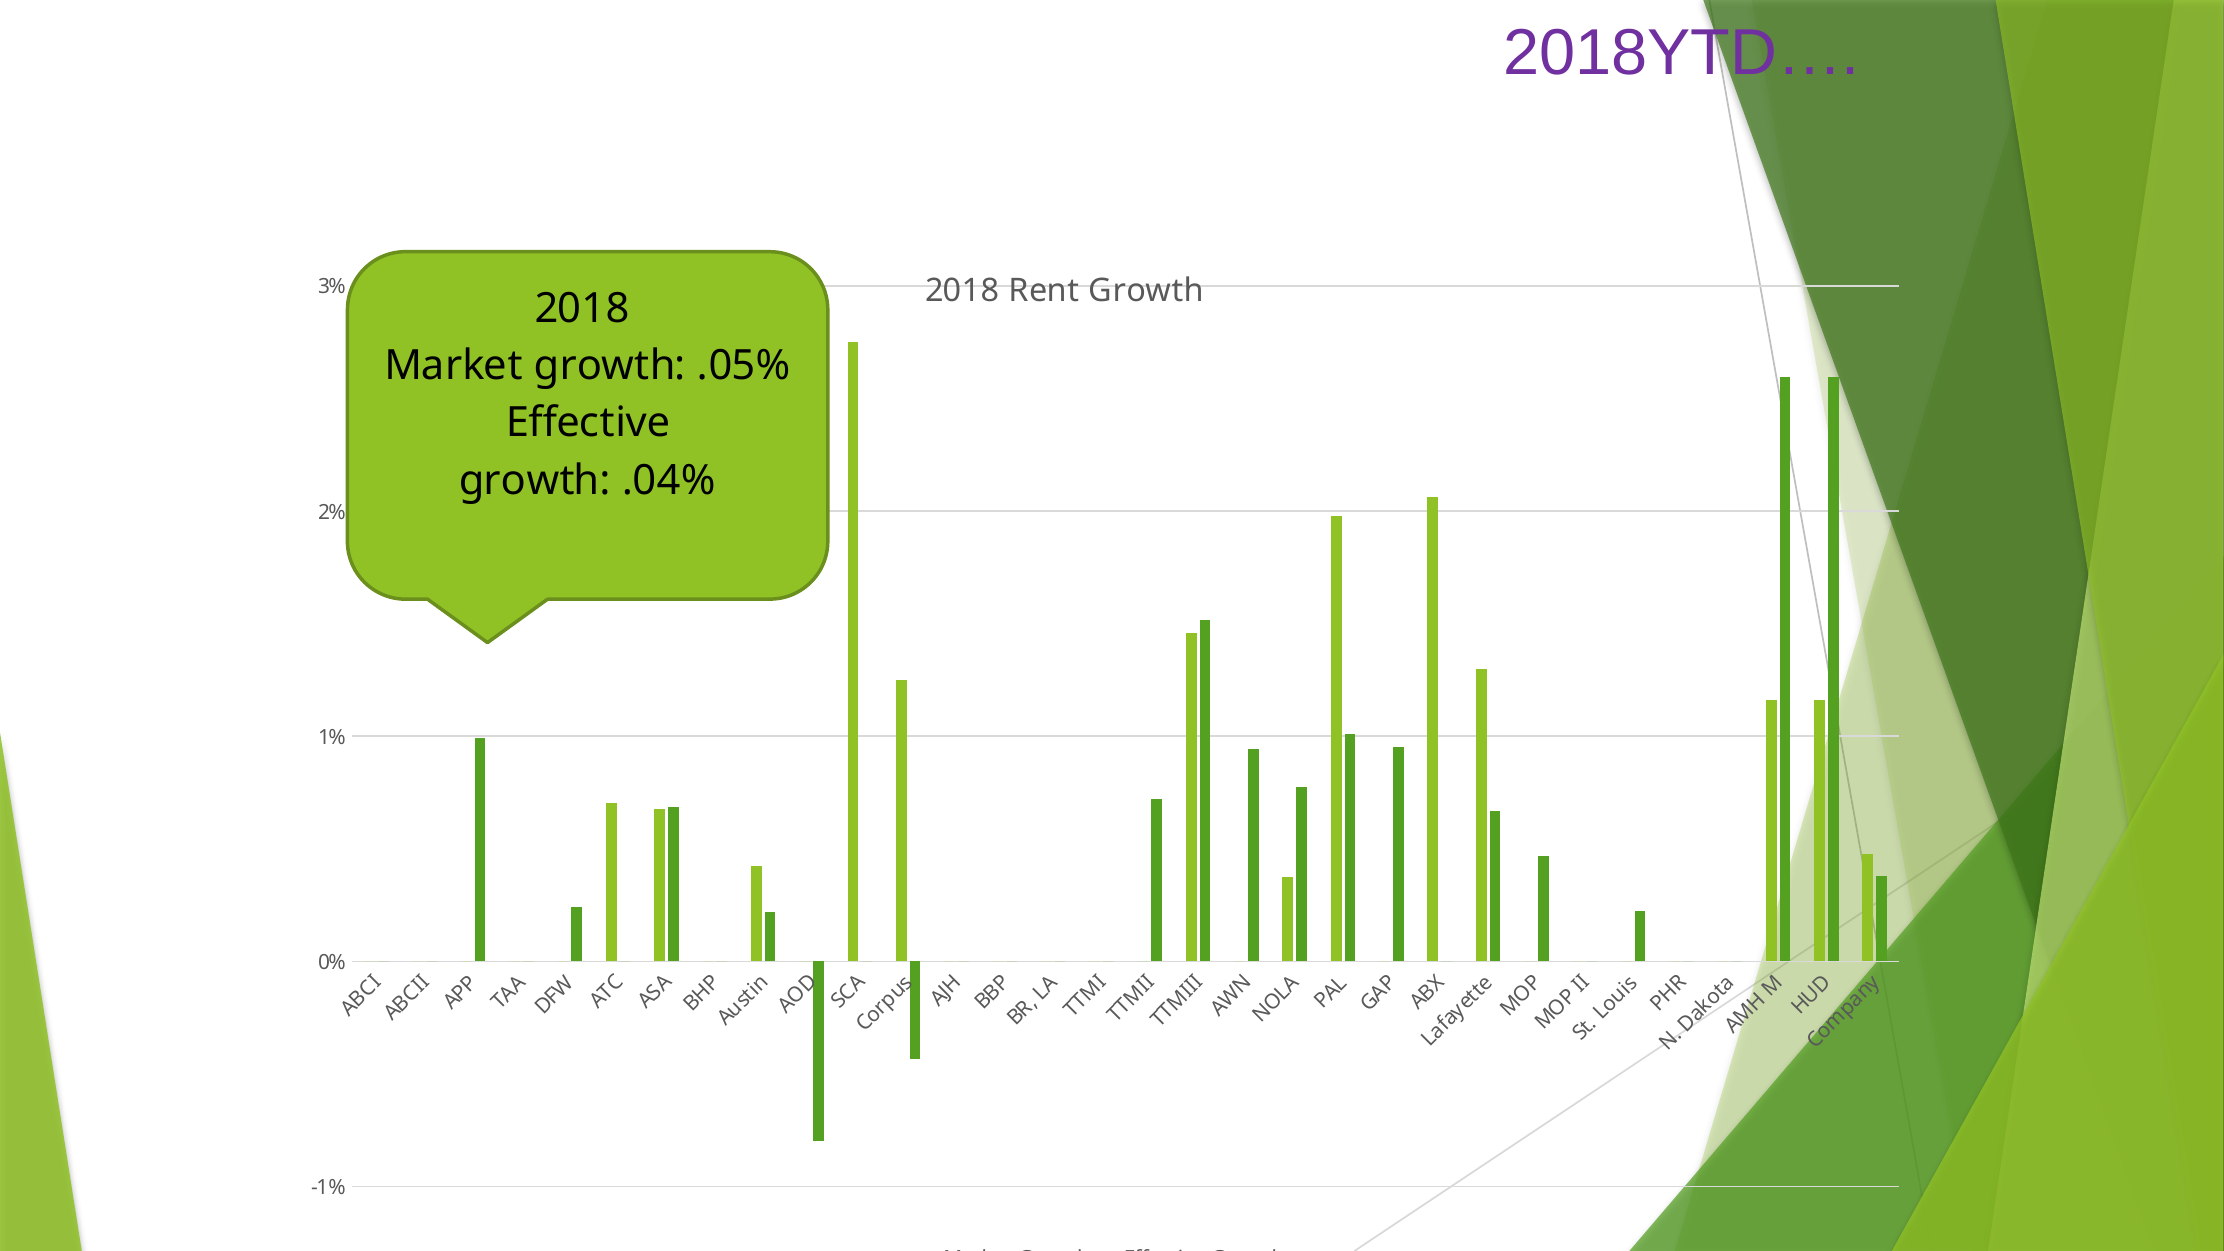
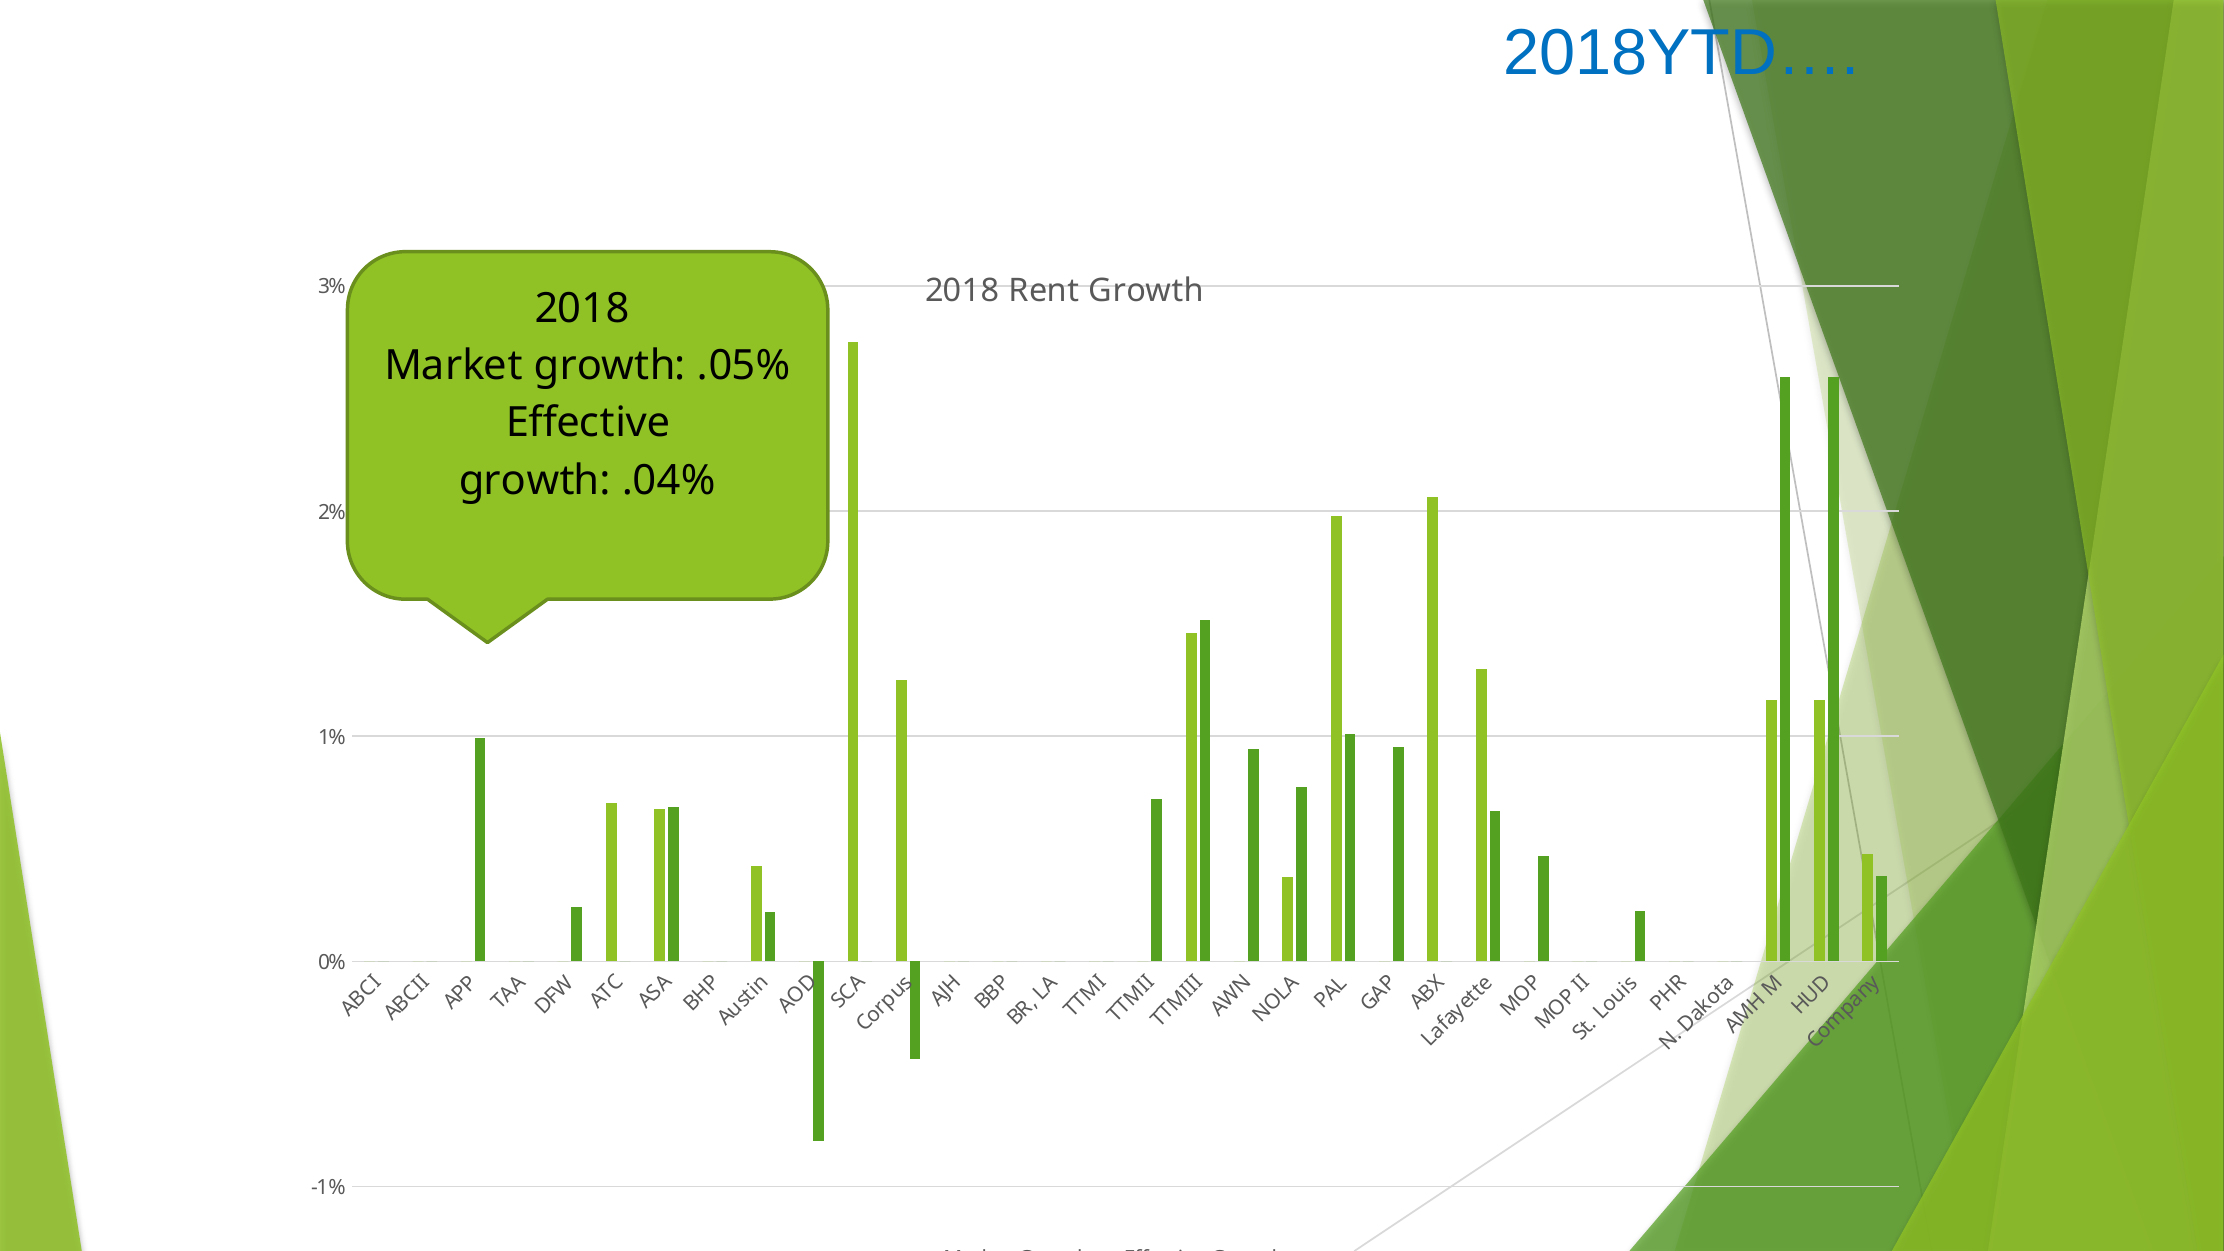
2018YTD… colour: purple -> blue (1682, 53)
